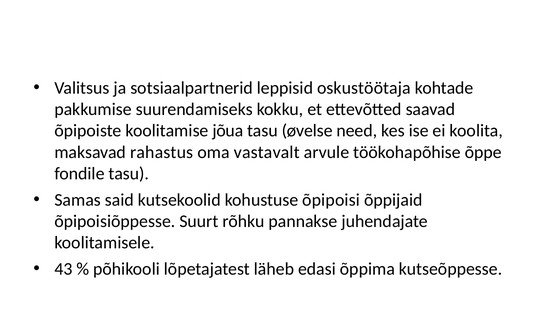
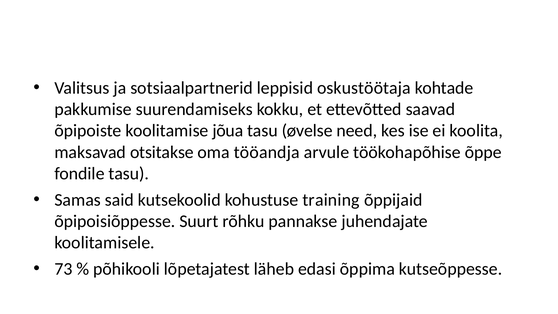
rahastus: rahastus -> otsitakse (162, 152)
vastavalt: vastavalt -> tööandja (267, 152)
õpipoisi: õpipoisi -> training (331, 200)
43: 43 -> 73 (63, 269)
